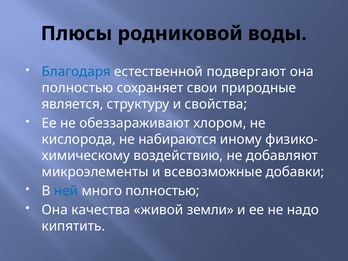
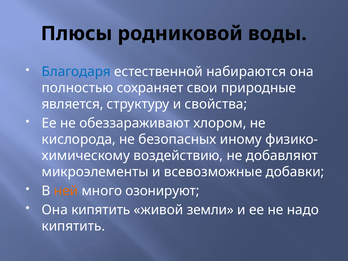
подвергают: подвергают -> набираются (246, 72)
набираются: набираются -> безопасных (177, 139)
ней colour: blue -> orange (66, 191)
много полностью: полностью -> озонируют (162, 191)
Она качества: качества -> кипятить (101, 210)
